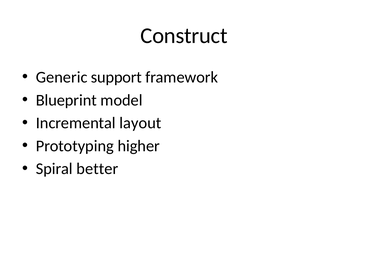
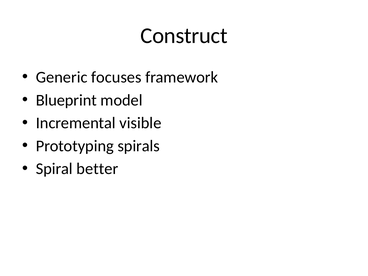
support: support -> focuses (116, 77)
layout: layout -> visible (140, 123)
higher: higher -> spirals (139, 146)
